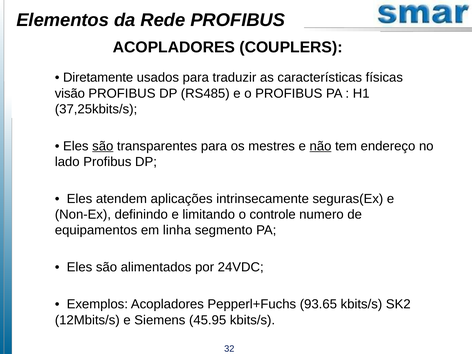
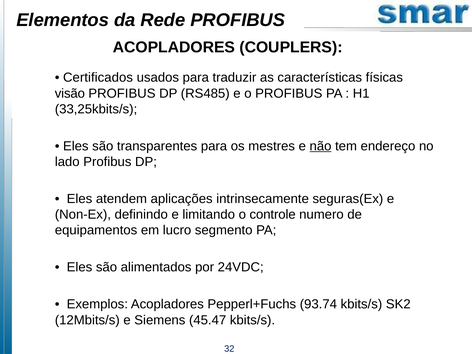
Diretamente: Diretamente -> Certificados (98, 78)
37,25kbits/s: 37,25kbits/s -> 33,25kbits/s (96, 109)
são underline: present -> none (103, 146)
linha: linha -> lucro (177, 230)
93.65: 93.65 -> 93.74 (318, 304)
45.95: 45.95 -> 45.47 (208, 320)
